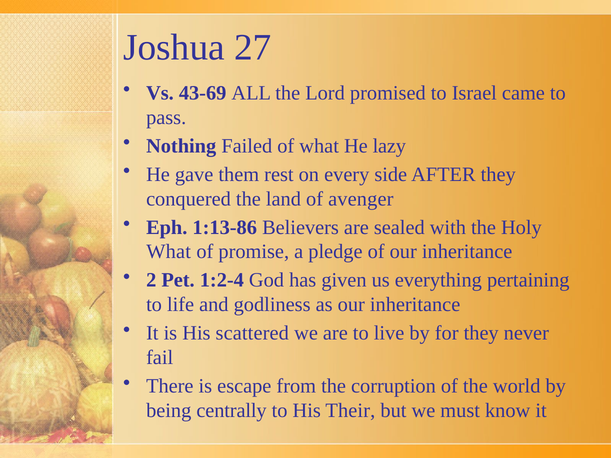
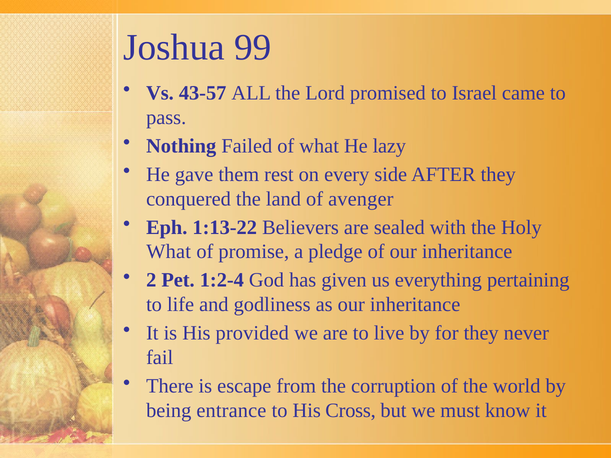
27: 27 -> 99 (253, 47)
43-69: 43-69 -> 43-57 (203, 93)
1:13-86: 1:13-86 -> 1:13-22 (225, 227)
scattered: scattered -> provided (252, 333)
centrally: centrally -> entrance (231, 411)
Their: Their -> Cross (351, 411)
